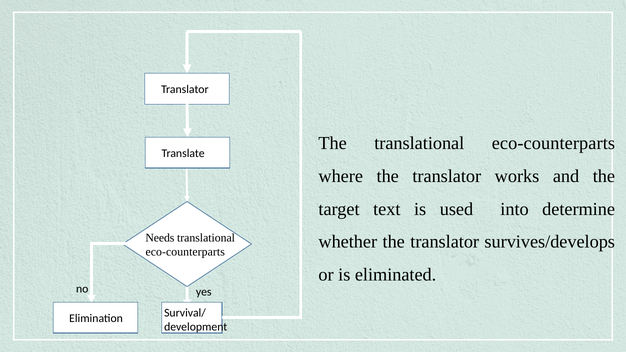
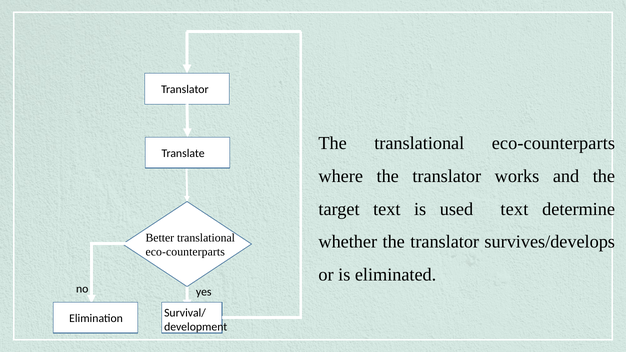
used into: into -> text (514, 209)
Needs: Needs -> Better (160, 238)
